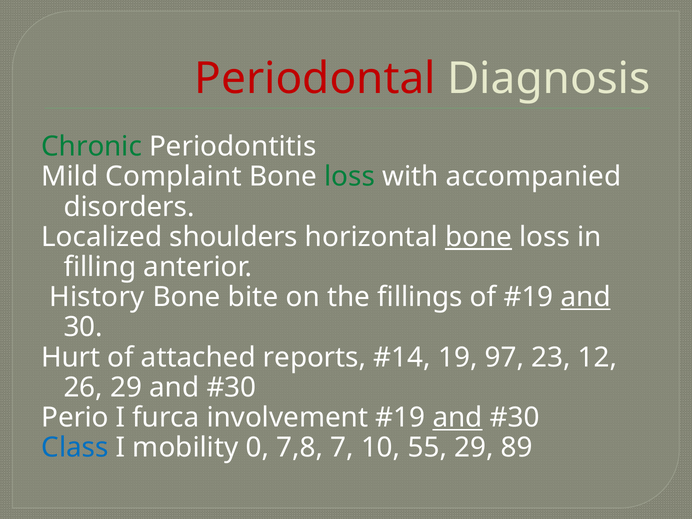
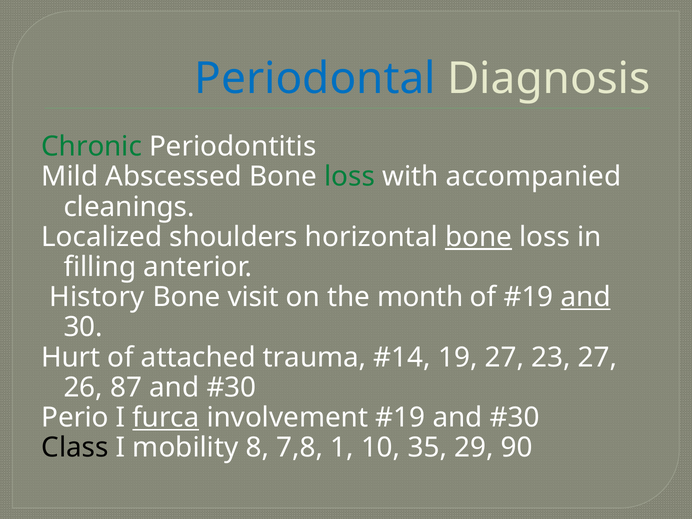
Periodontal colour: red -> blue (315, 79)
Complaint: Complaint -> Abscessed (174, 177)
disorders: disorders -> cleanings (129, 207)
bite: bite -> visit (253, 297)
fillings: fillings -> month (420, 297)
reports: reports -> trauma (315, 357)
19 97: 97 -> 27 (504, 357)
23 12: 12 -> 27 (598, 357)
26 29: 29 -> 87 (126, 388)
furca underline: none -> present (166, 418)
and underline: present -> none (458, 418)
Class colour: blue -> black (75, 448)
0: 0 -> 8 (257, 448)
7: 7 -> 1 (342, 448)
55: 55 -> 35 (427, 448)
89: 89 -> 90 (517, 448)
